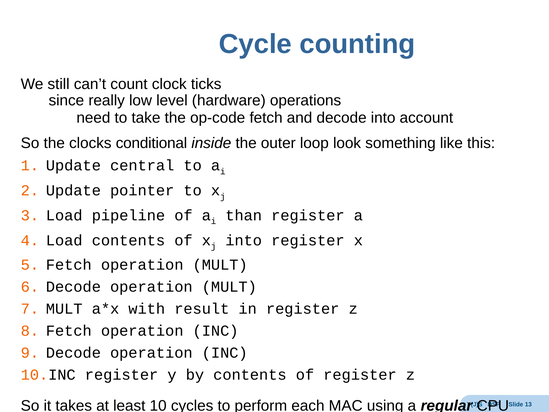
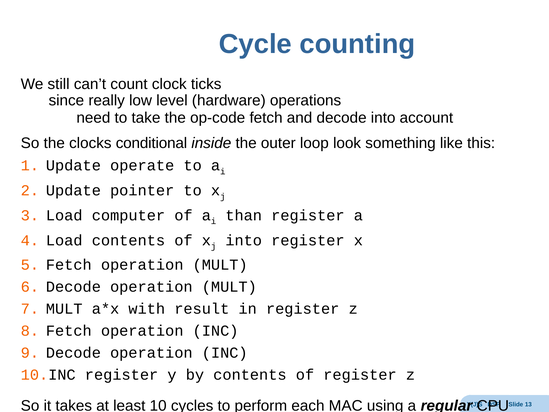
central: central -> operate (142, 165)
pipeline: pipeline -> computer (128, 215)
